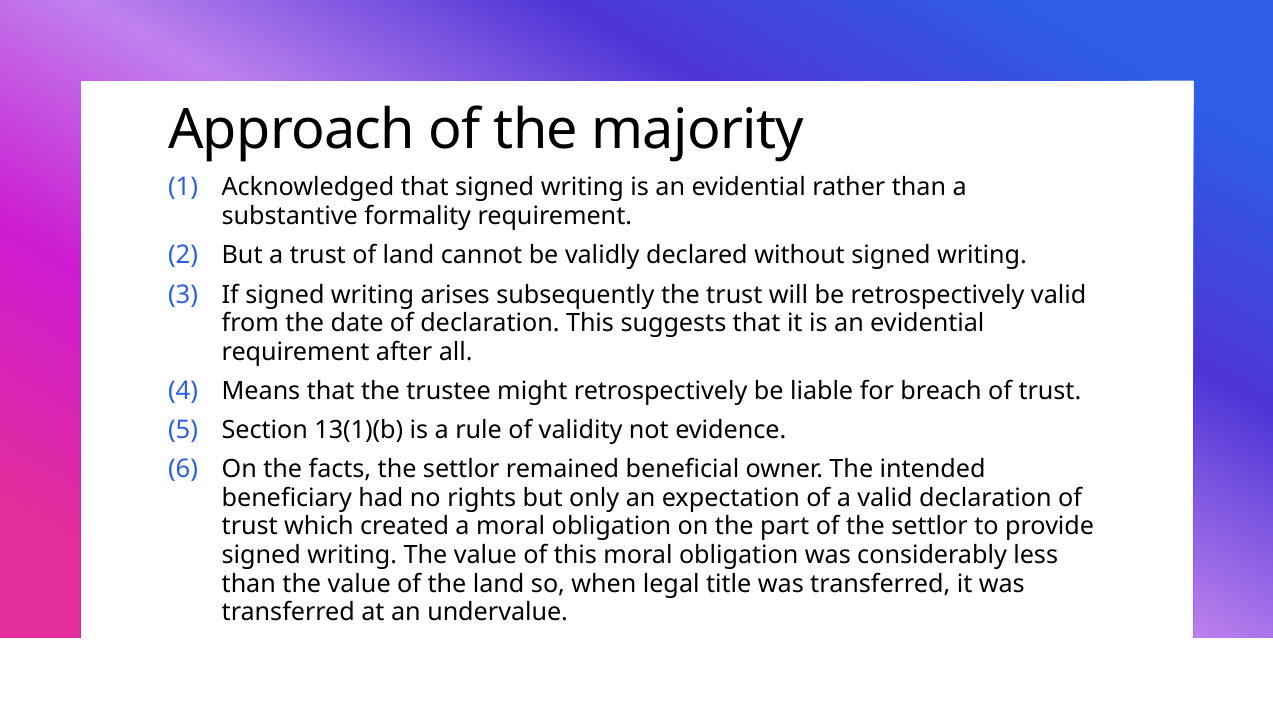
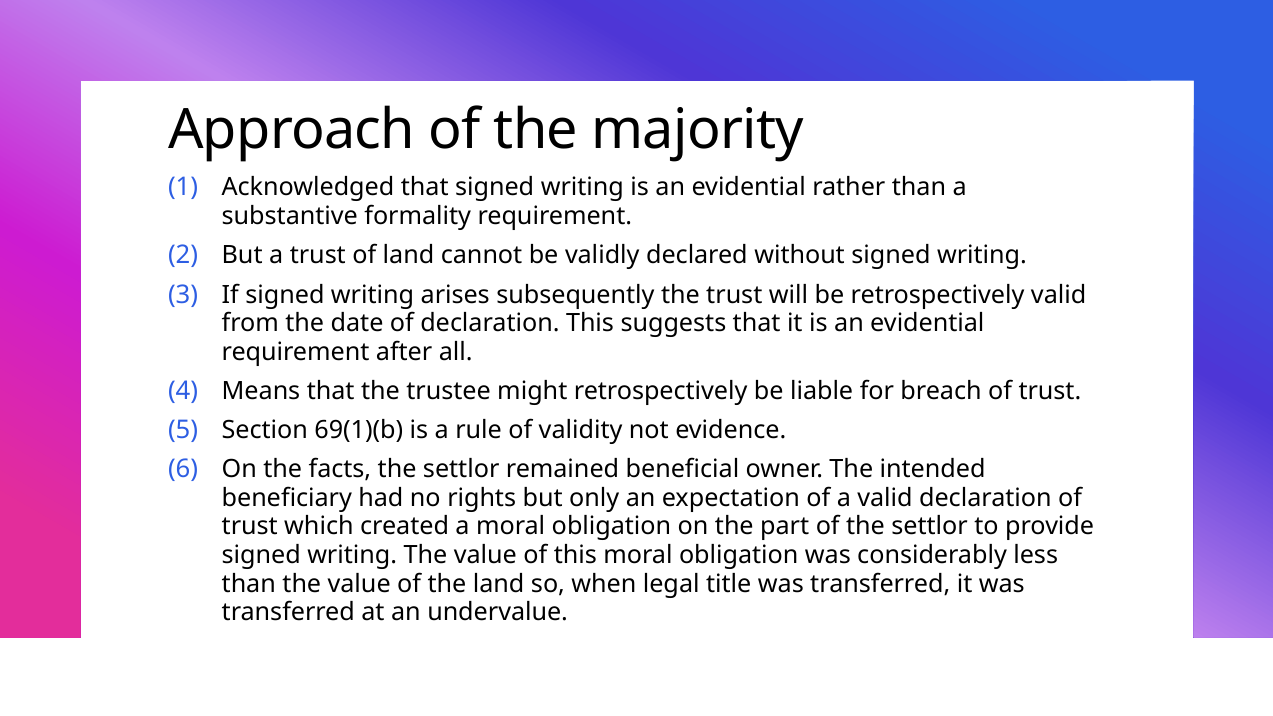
13(1)(b: 13(1)(b -> 69(1)(b (359, 430)
